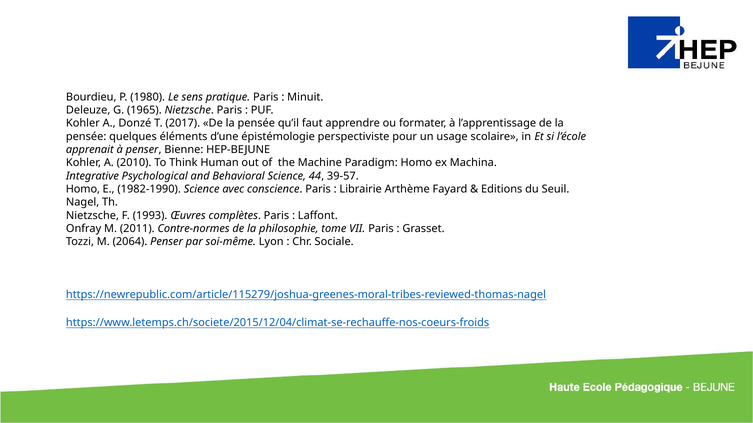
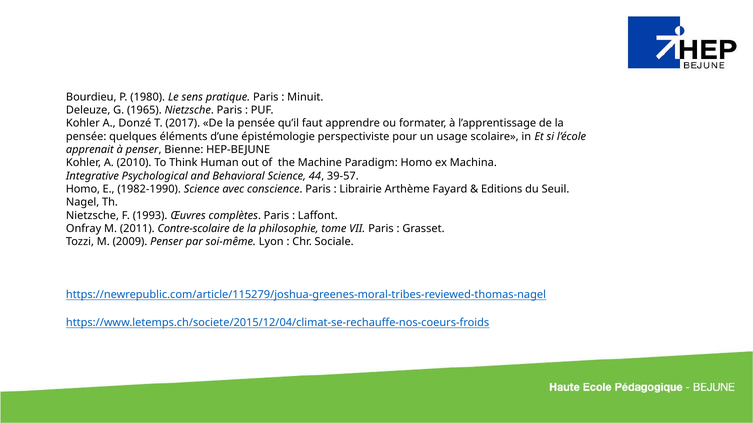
Contre-normes: Contre-normes -> Contre-scolaire (194, 229)
2064: 2064 -> 2009 (130, 242)
